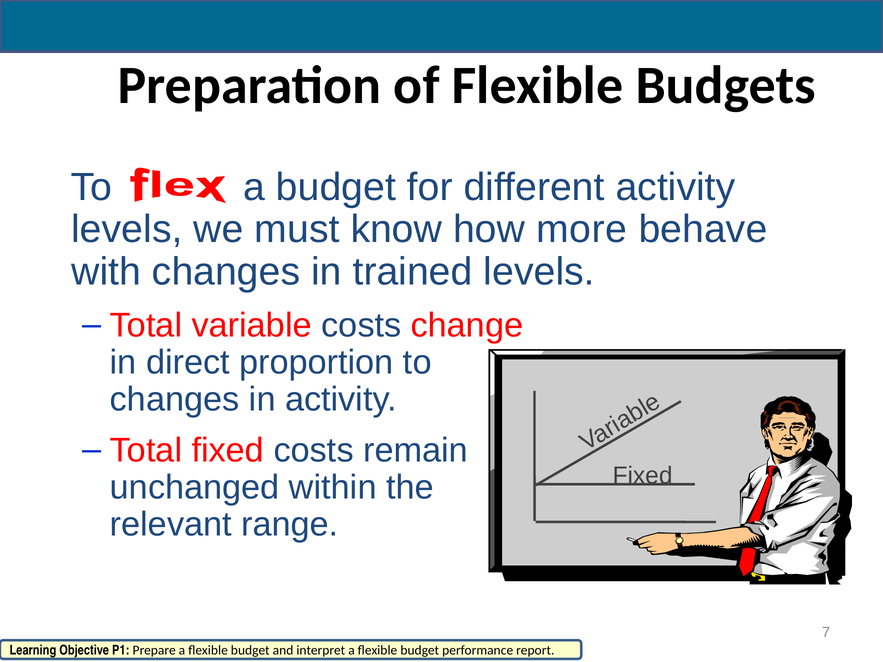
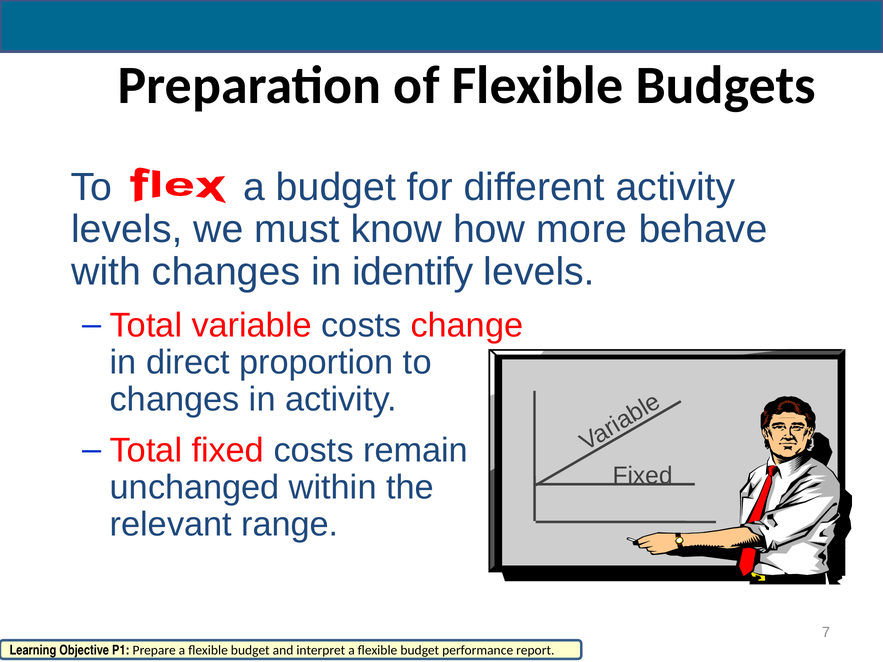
trained: trained -> identify (413, 272)
